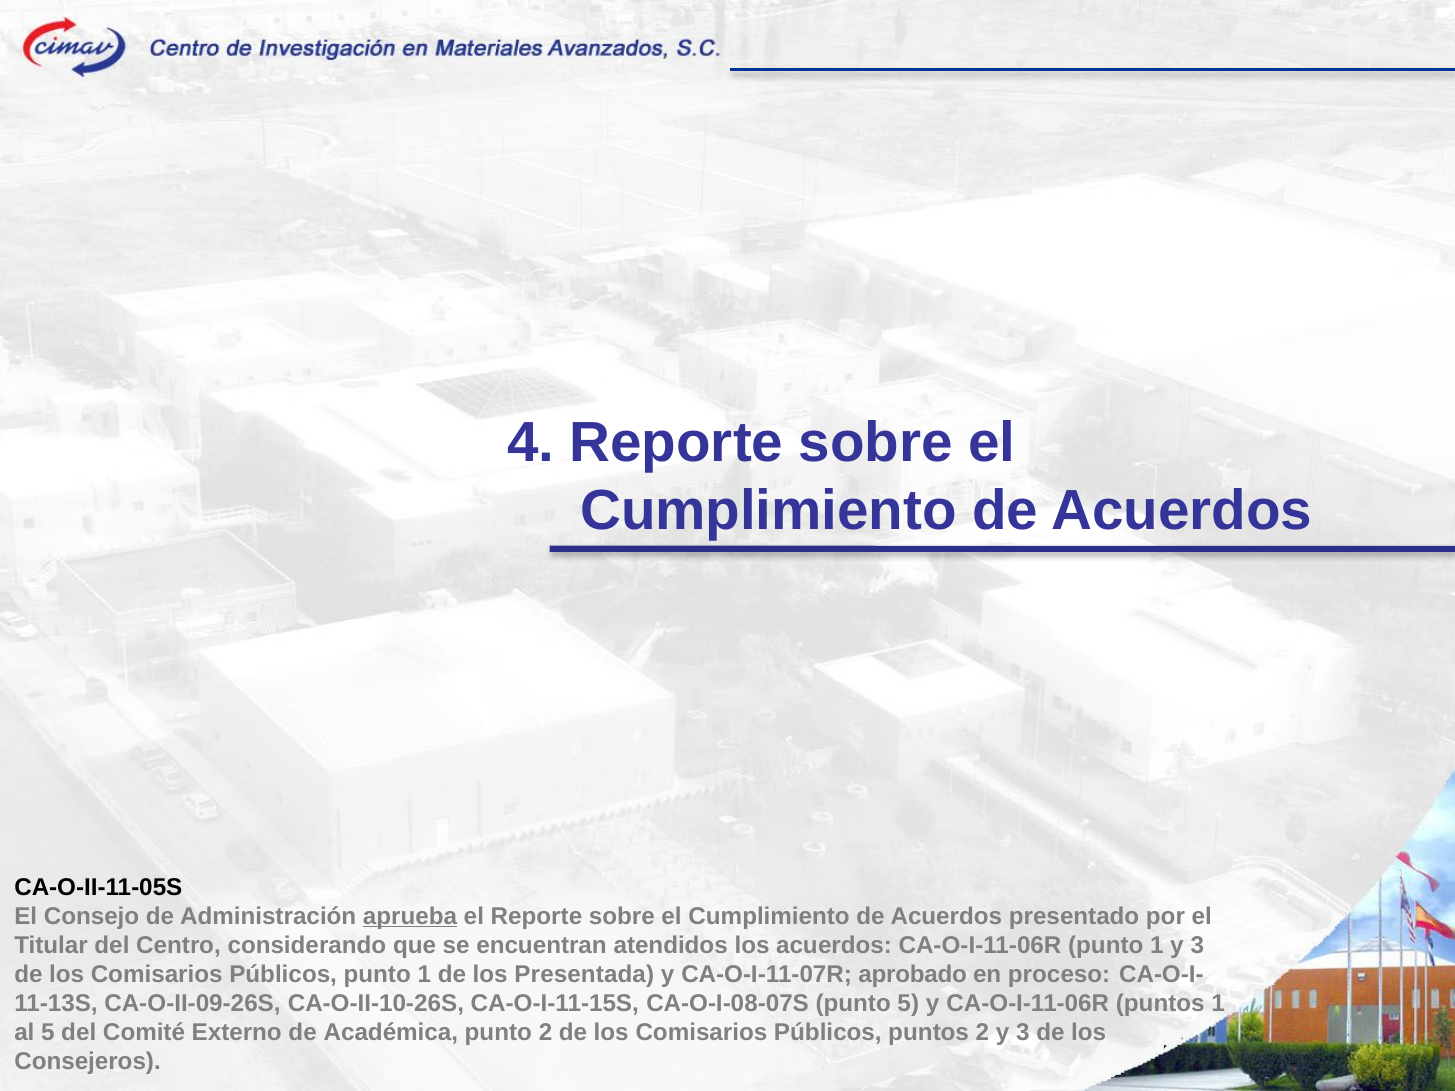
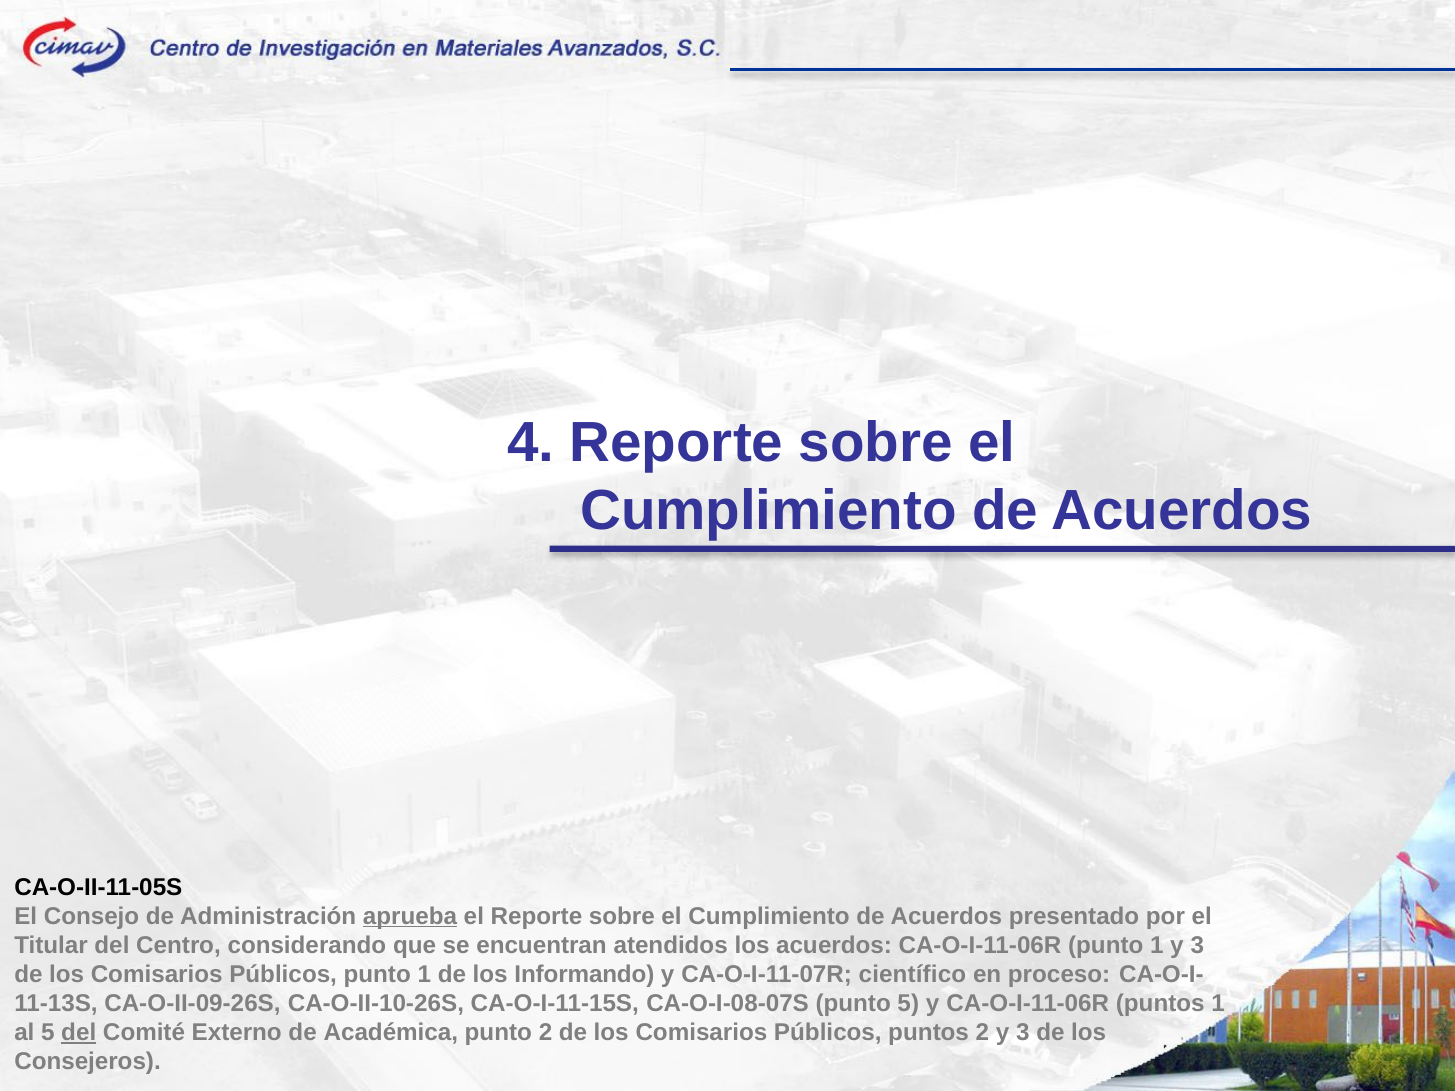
Presentada: Presentada -> Informando (584, 975)
aprobado: aprobado -> científico (912, 975)
del underline: none -> present (79, 1033)
